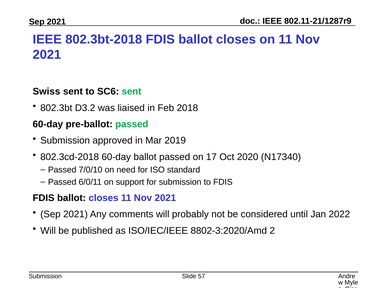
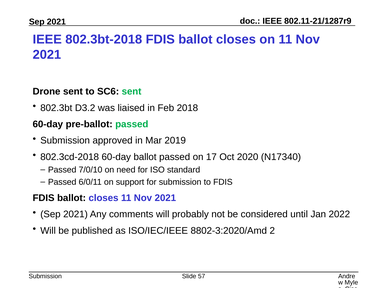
Swiss: Swiss -> Drone (47, 92)
